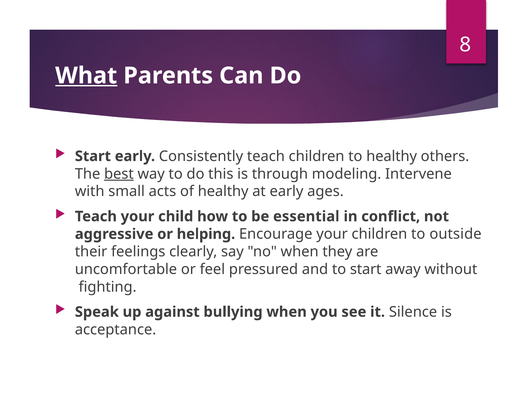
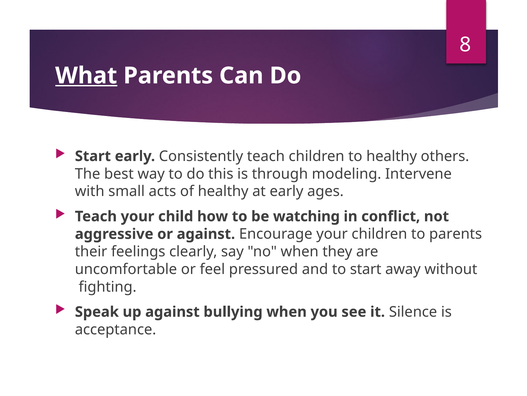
best underline: present -> none (119, 174)
essential: essential -> watching (306, 216)
or helping: helping -> against (206, 234)
to outside: outside -> parents (456, 234)
